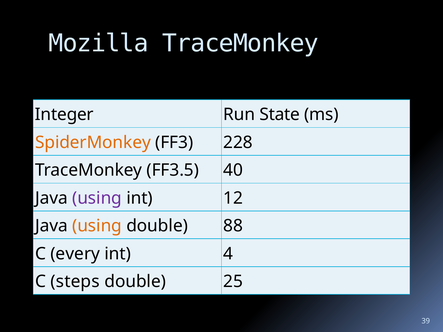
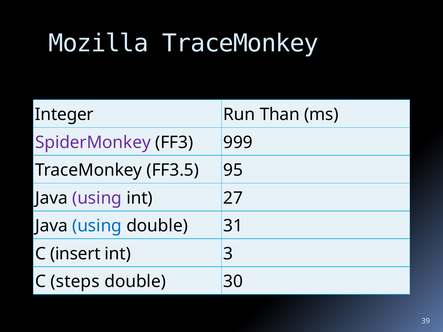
State: State -> Than (280, 115)
SpiderMonkey colour: orange -> purple (93, 142)
228: 228 -> 999 (238, 142)
40: 40 -> 95 (233, 170)
12: 12 -> 27 (233, 198)
using colour: orange -> blue (97, 226)
88: 88 -> 31 (233, 226)
every: every -> insert (75, 254)
4: 4 -> 3 (228, 254)
25: 25 -> 30 (233, 282)
